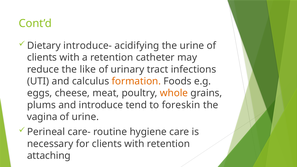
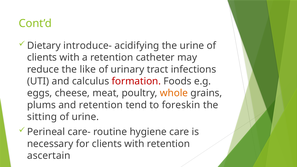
formation colour: orange -> red (136, 81)
and introduce: introduce -> retention (101, 105)
vagina: vagina -> sitting (42, 117)
attaching: attaching -> ascertain (49, 156)
